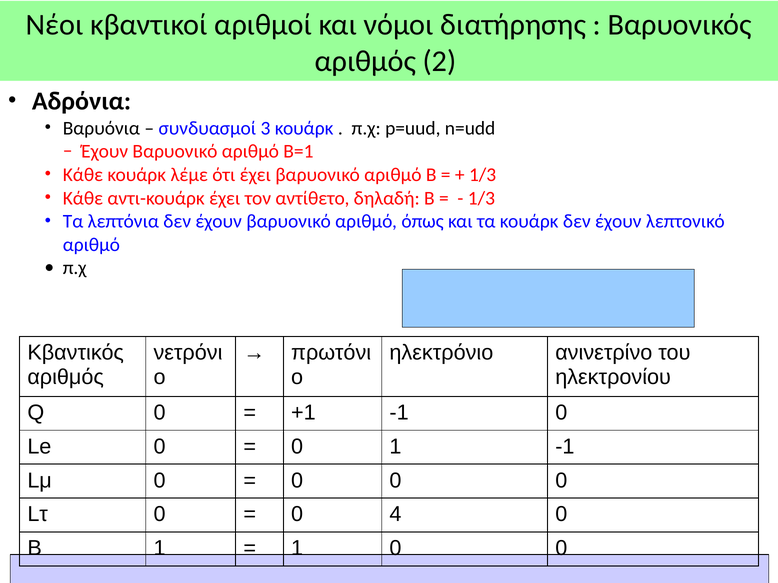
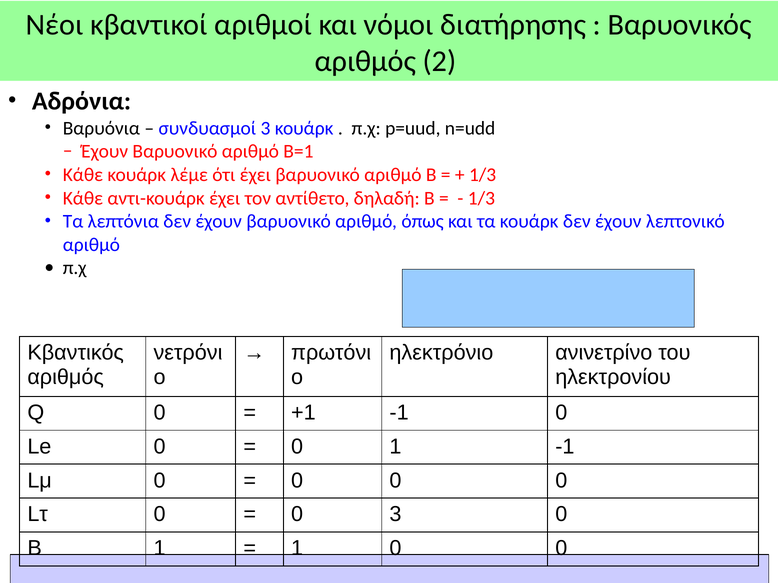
0 4: 4 -> 3 (396, 515)
